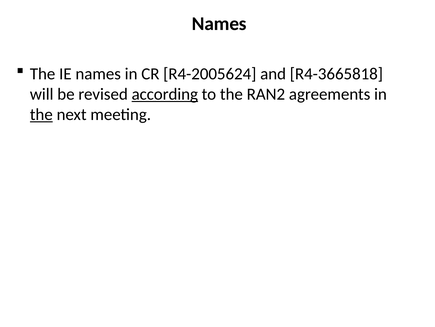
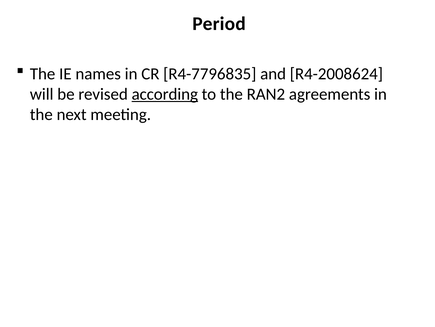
Names: Names -> Period (219, 24)
R4-2005624: R4-2005624 -> R4-7796835 (210, 74)
R4-3665818: R4-3665818 -> R4-2008624 (336, 74)
the underline: present -> none (41, 114)
